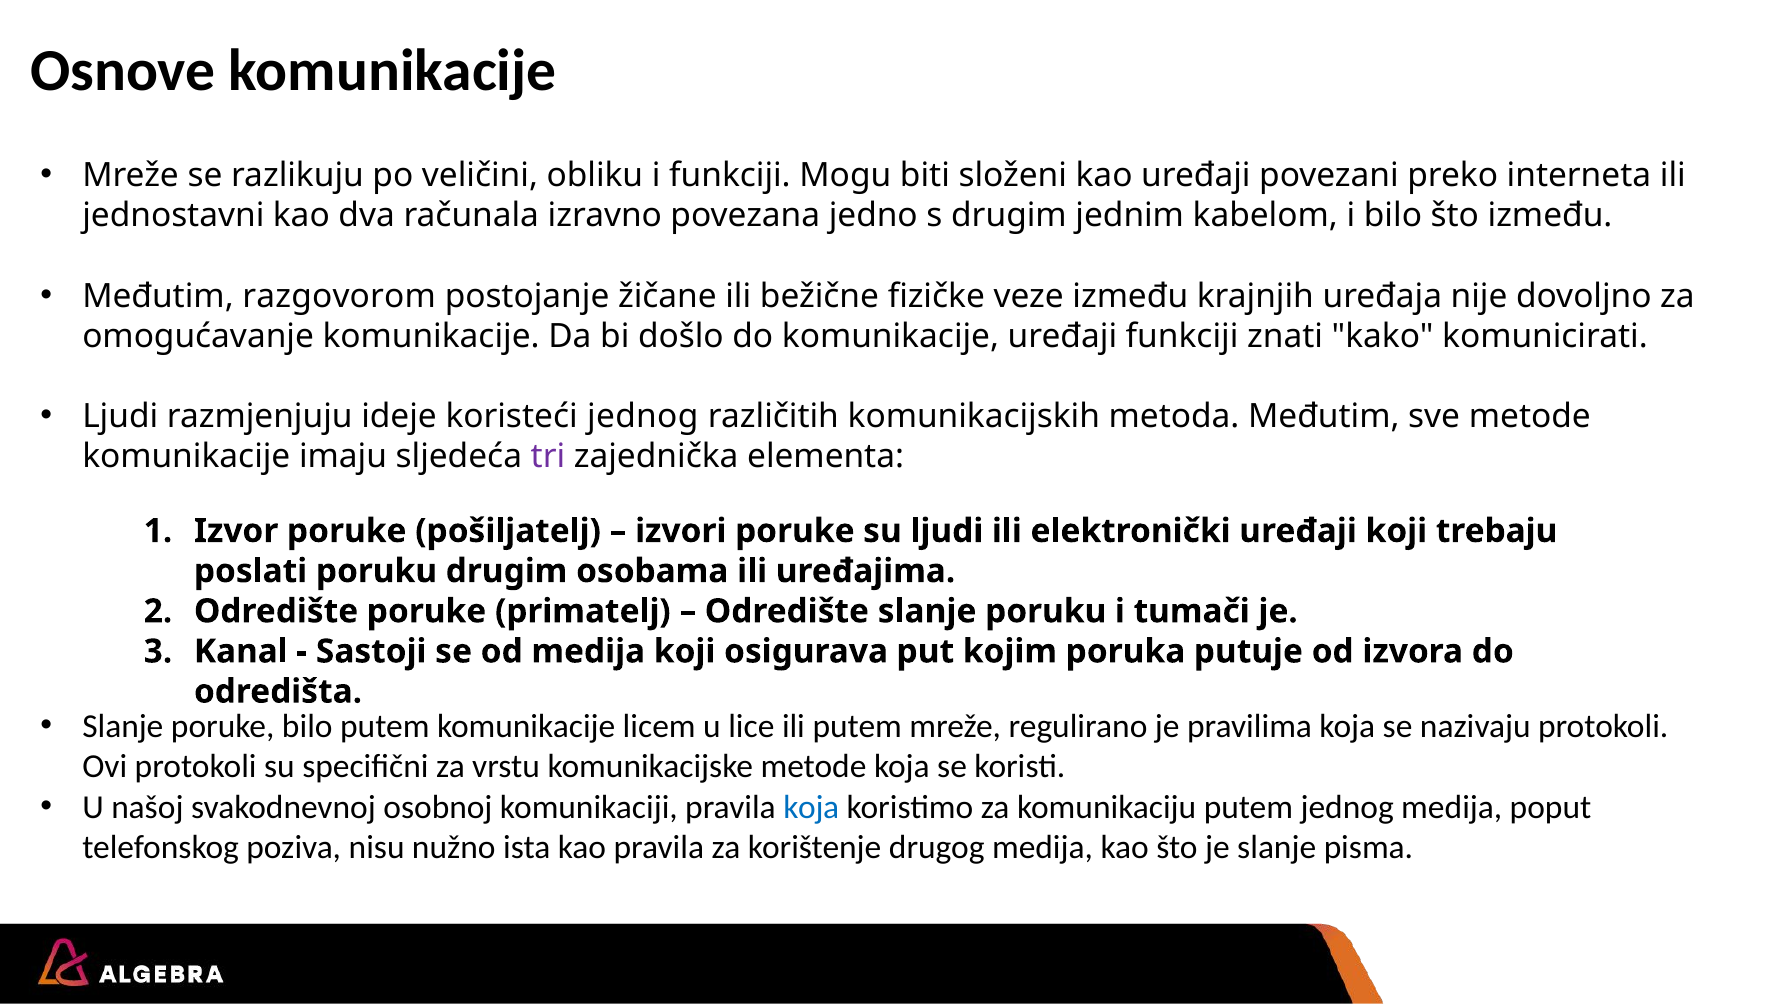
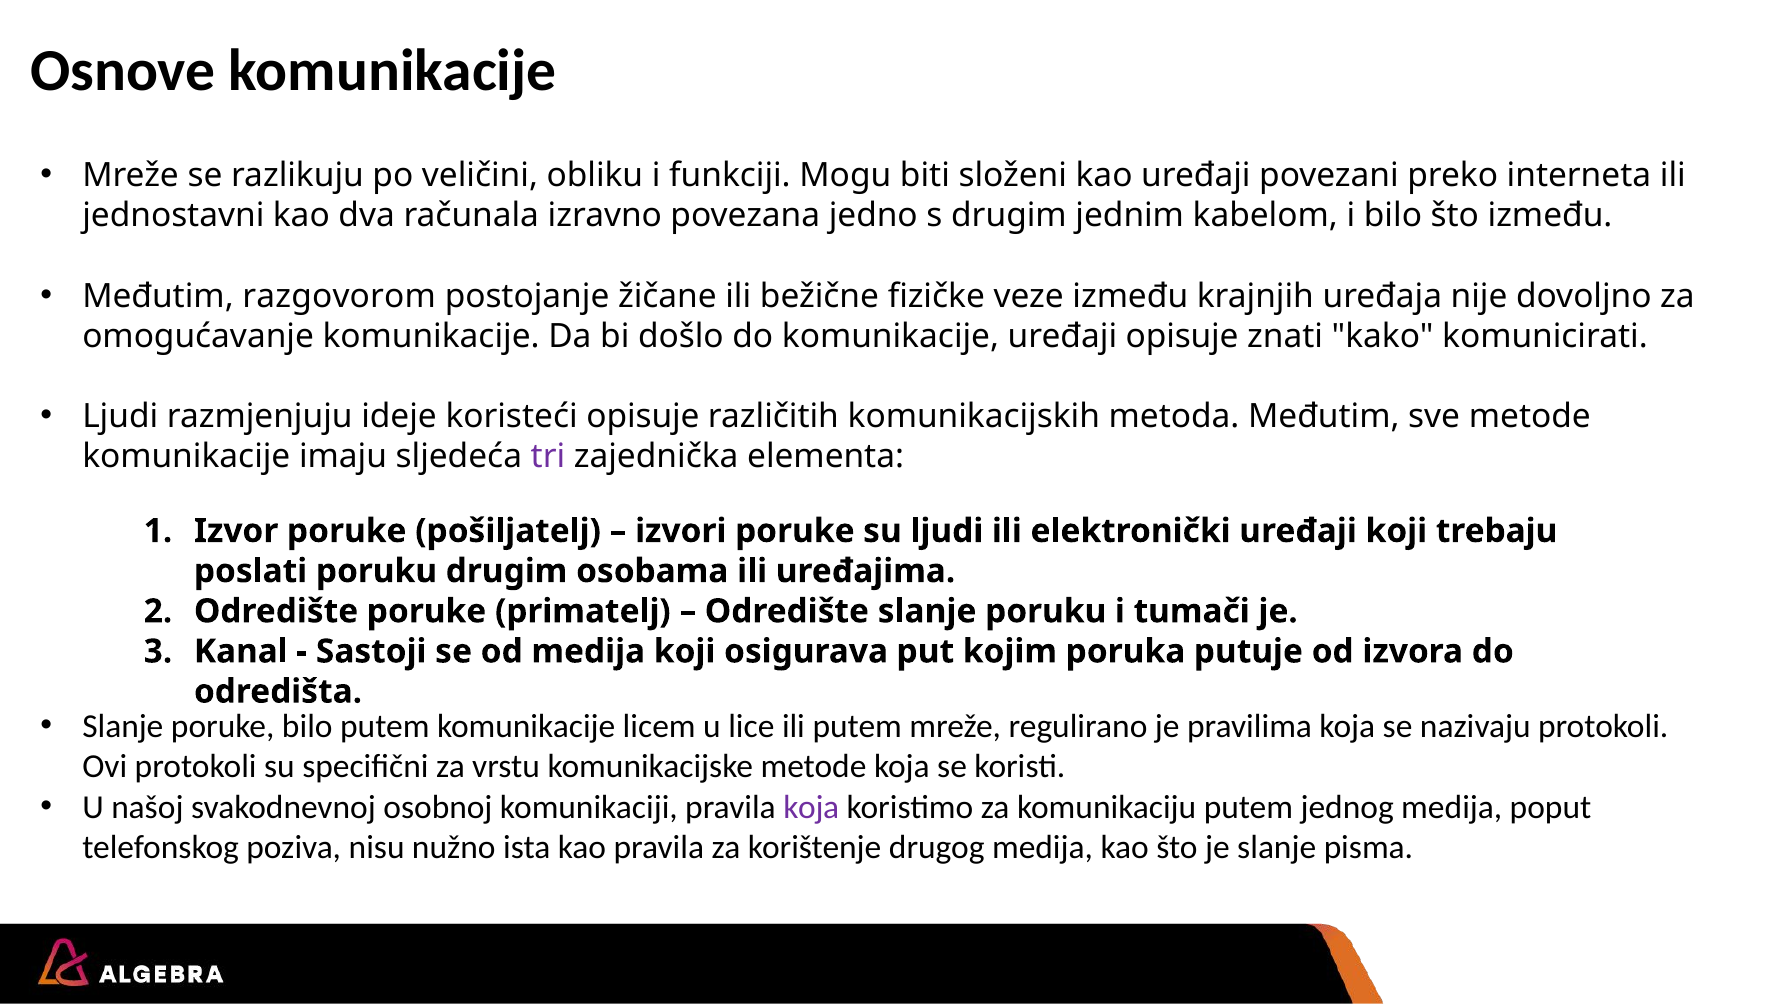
uređaji funkciji: funkciji -> opisuje (1182, 336)
koristeći jednog: jednog -> opisuje (643, 417)
koja colour: blue -> purple (811, 807)
